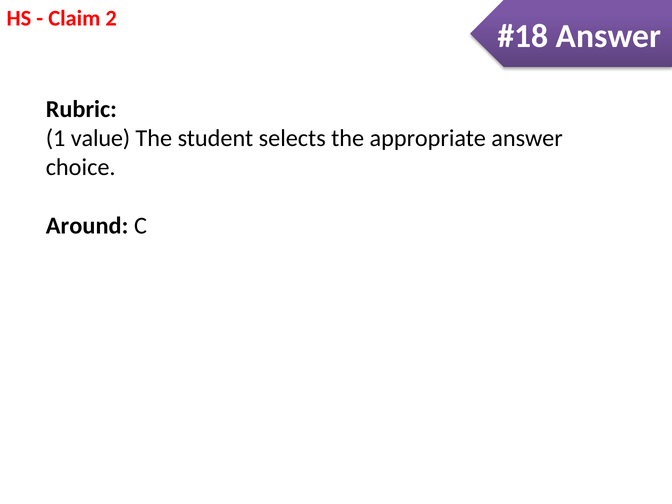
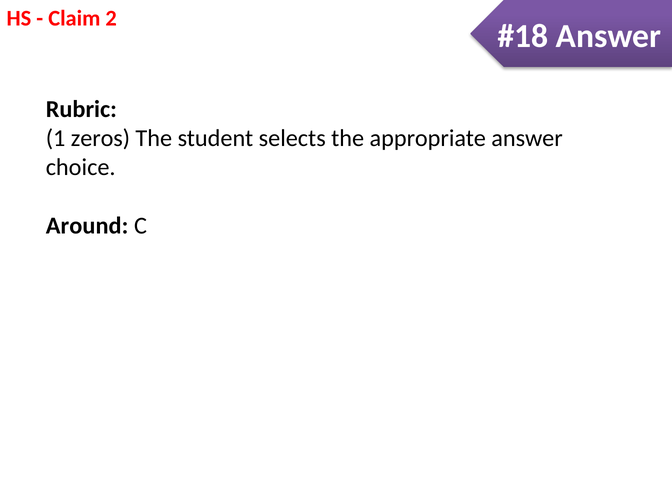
value: value -> zeros (100, 138)
